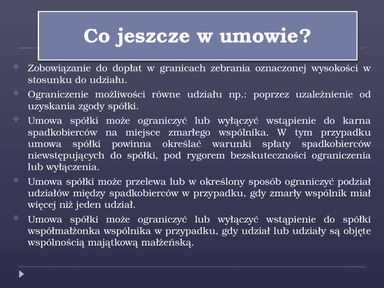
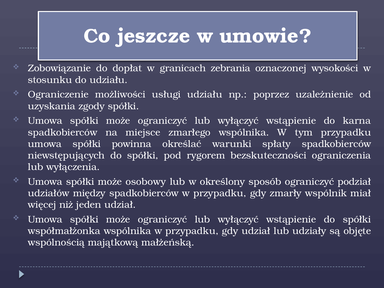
równe: równe -> usługi (166, 95)
przelewa: przelewa -> osobowy (146, 182)
